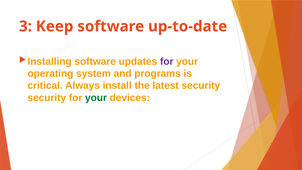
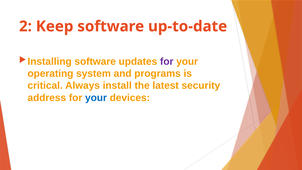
3: 3 -> 2 (25, 26)
security: security -> address (47, 98)
your colour: green -> blue (96, 98)
